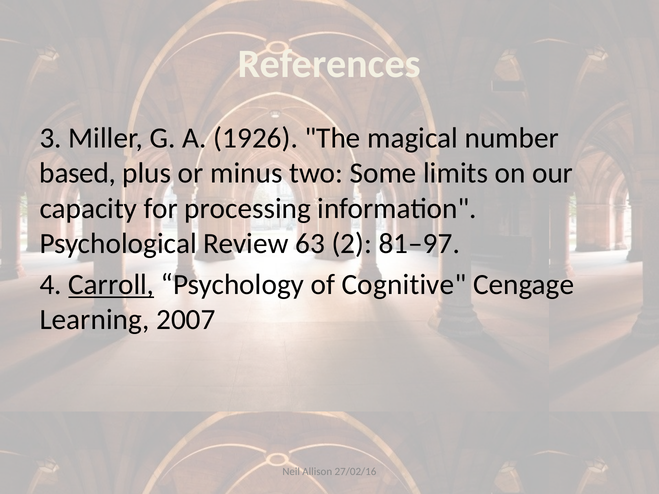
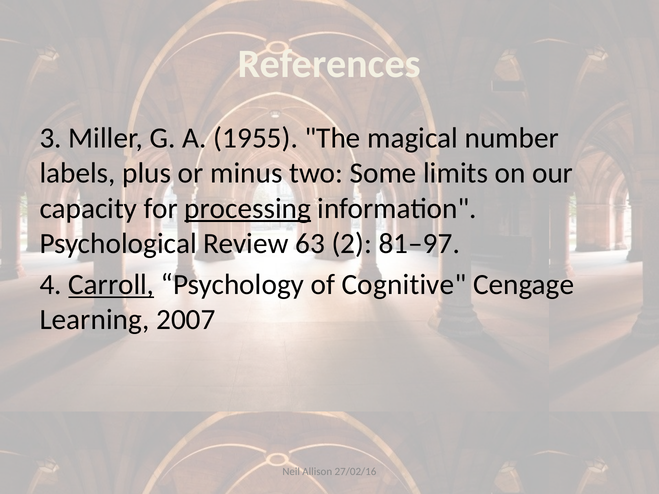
1926: 1926 -> 1955 (256, 138)
based: based -> labels (78, 173)
processing underline: none -> present (248, 209)
